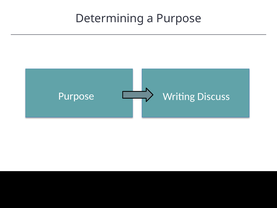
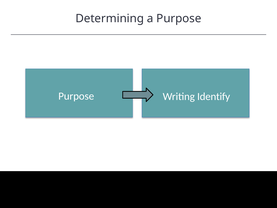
Discuss: Discuss -> Identify (214, 96)
